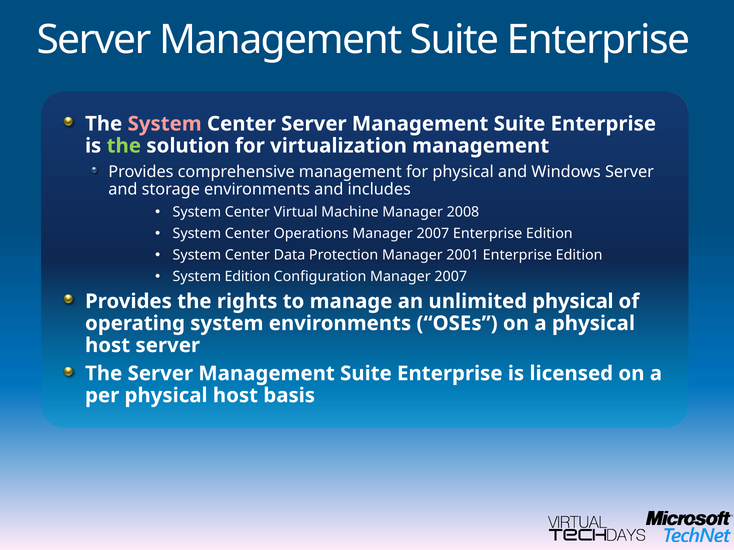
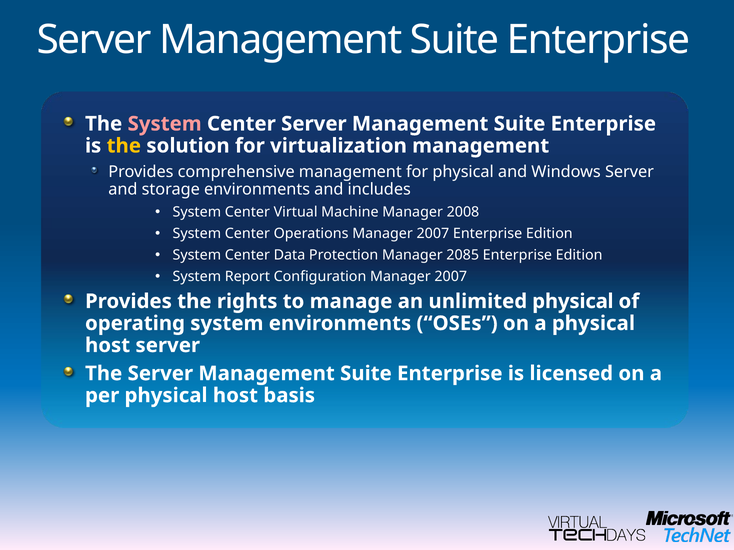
the colour: light green -> yellow (124, 146)
2001: 2001 -> 2085 (463, 255)
System Edition: Edition -> Report (247, 277)
